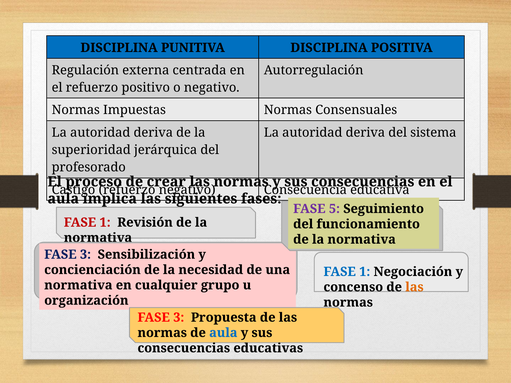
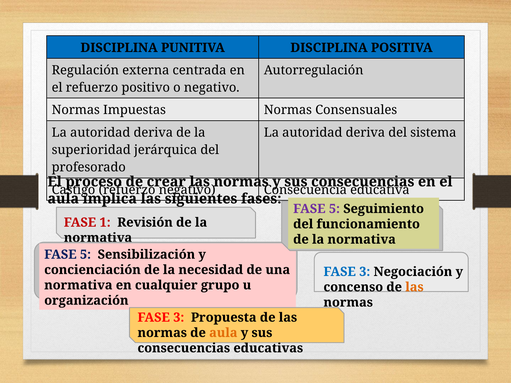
3: 3 -> 5 (85, 255)
1: 1 -> 3 (365, 272)
aula colour: blue -> orange (223, 333)
